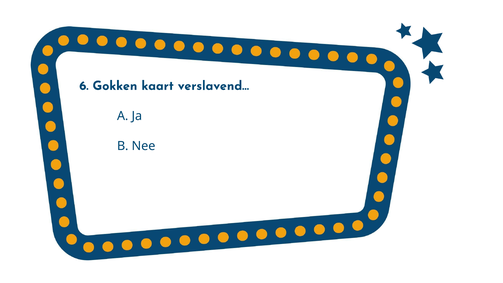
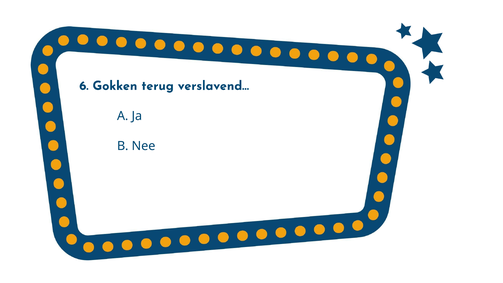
kaart: kaart -> terug (158, 86)
